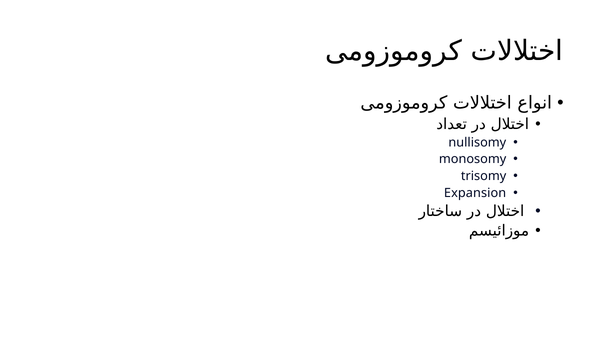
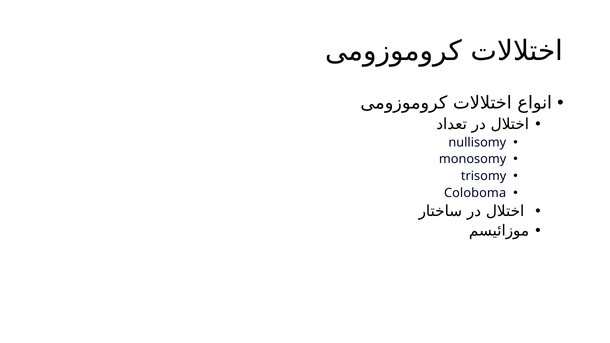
Expansion: Expansion -> Coloboma (475, 193)
